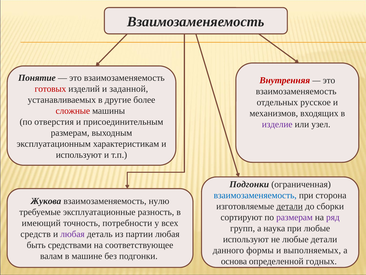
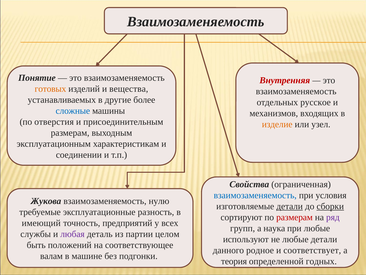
готовых colour: red -> orange (50, 89)
заданной: заданной -> вещества (129, 89)
сложные colour: red -> blue (73, 111)
изделие colour: purple -> orange (277, 124)
используют: используют -> соединении (79, 154)
Подгонки: Подгонки -> Свойства (249, 184)
сторона: сторона -> условия (331, 195)
сборки underline: none -> present (330, 206)
размерам colour: purple -> red (295, 217)
потребности: потребности -> предприятий (127, 223)
средств: средств -> службы (36, 234)
партии любая: любая -> целом (167, 234)
средствами: средствами -> положений (70, 245)
формы: формы -> родное (260, 250)
выполняемых: выполняемых -> соответствует (312, 250)
основа: основа -> теория (234, 261)
